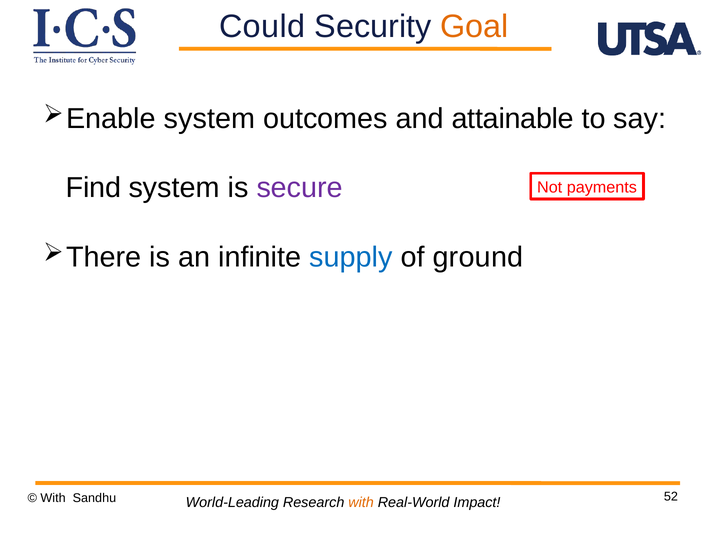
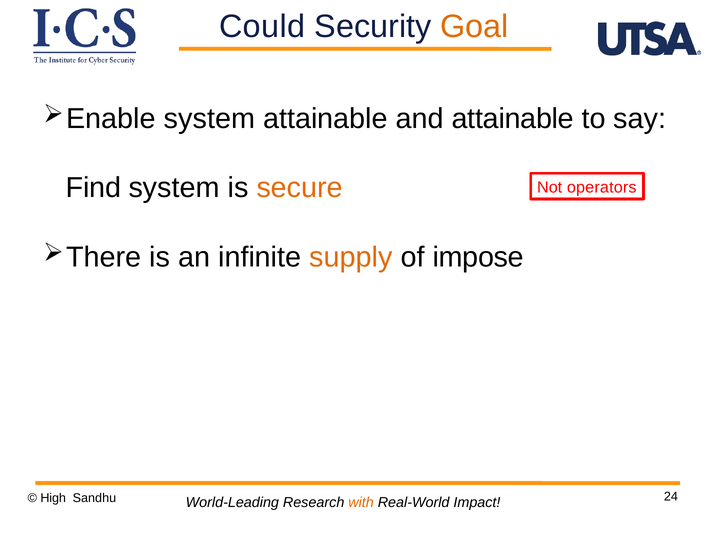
system outcomes: outcomes -> attainable (325, 119)
secure colour: purple -> orange (300, 188)
payments: payments -> operators (602, 187)
supply colour: blue -> orange (351, 257)
ground: ground -> impose (478, 257)
With: With -> High (53, 498)
52: 52 -> 24 (671, 496)
